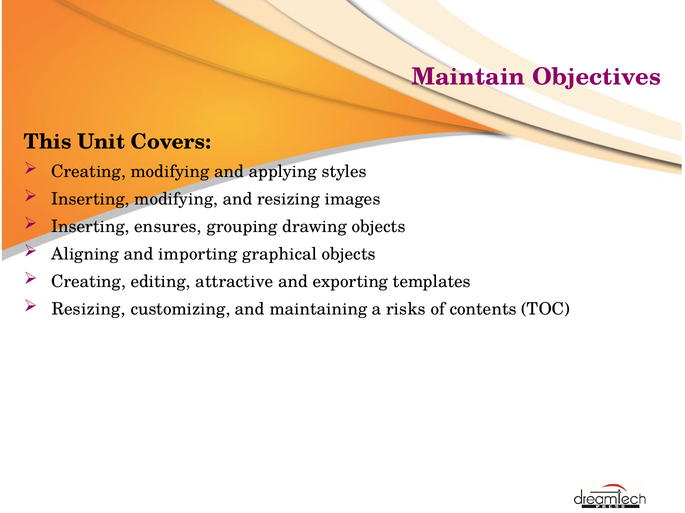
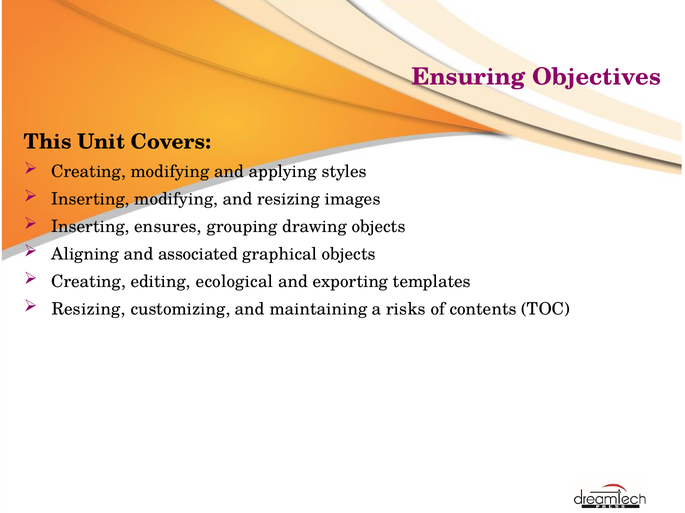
Maintain: Maintain -> Ensuring (469, 77)
importing: importing -> associated (198, 254)
attractive: attractive -> ecological (234, 282)
